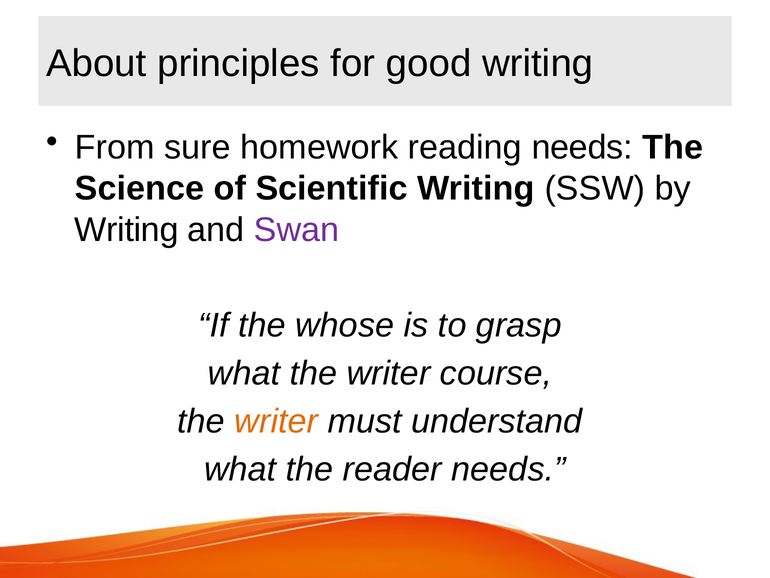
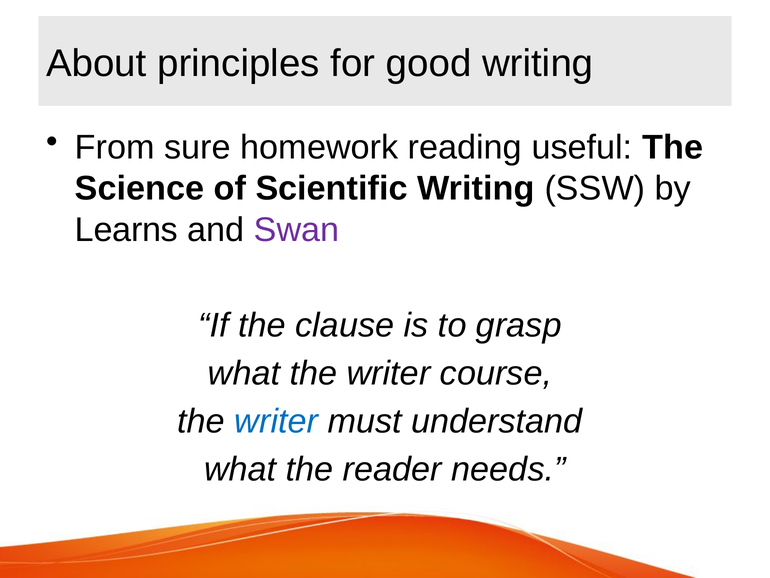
reading needs: needs -> useful (582, 147)
Writing: Writing -> Learns (126, 230)
whose: whose -> clause (345, 325)
writer colour: orange -> blue (276, 421)
